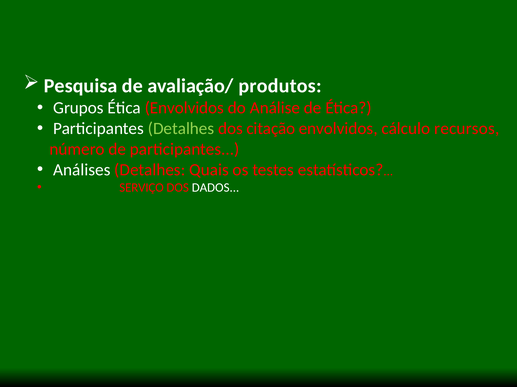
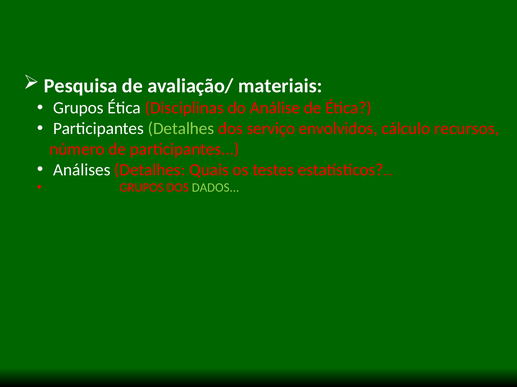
produtos: produtos -> materiais (280, 86)
Ética Envolvidos: Envolvidos -> Disciplinas (184, 108)
citação: citação -> serviço (271, 129)
SERVIÇO: SERVIÇO -> GRUPOS (142, 188)
DADOS colour: white -> light green (216, 188)
